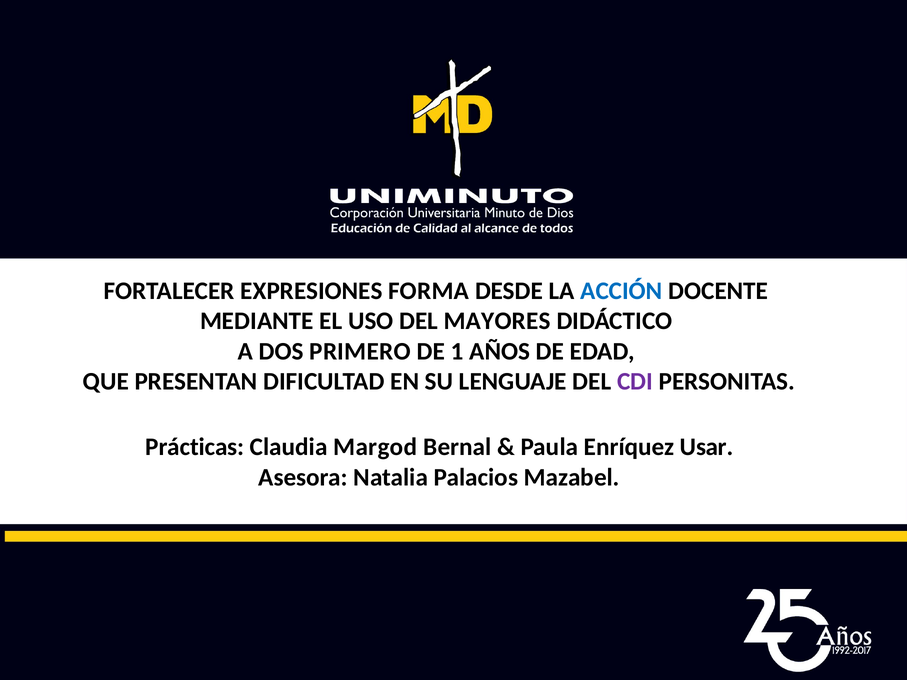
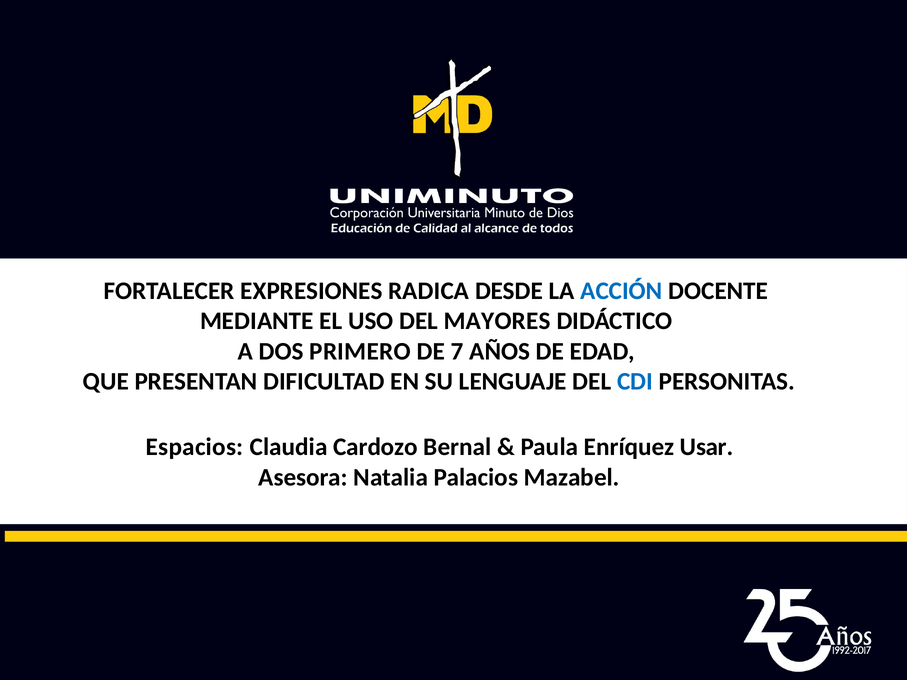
FORMA: FORMA -> RADICA (429, 291)
1: 1 -> 7 (457, 351)
CDI colour: purple -> blue (635, 382)
Prácticas: Prácticas -> Espacios (195, 447)
Margod: Margod -> Cardozo (376, 447)
